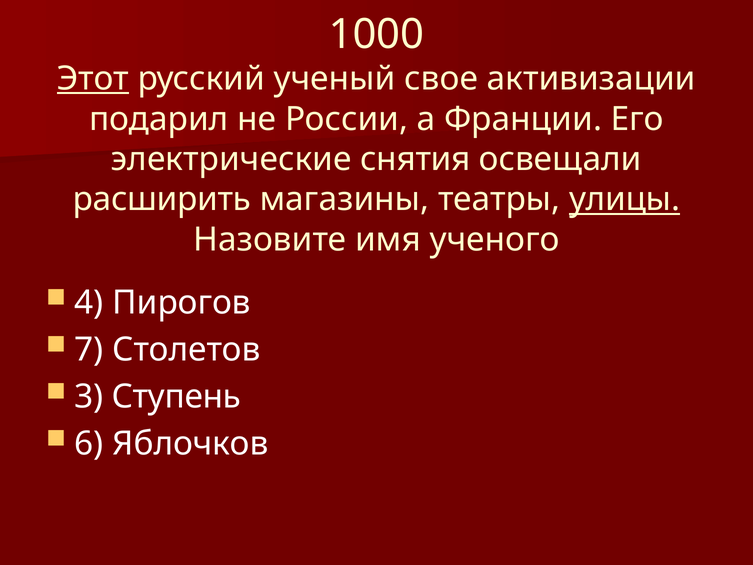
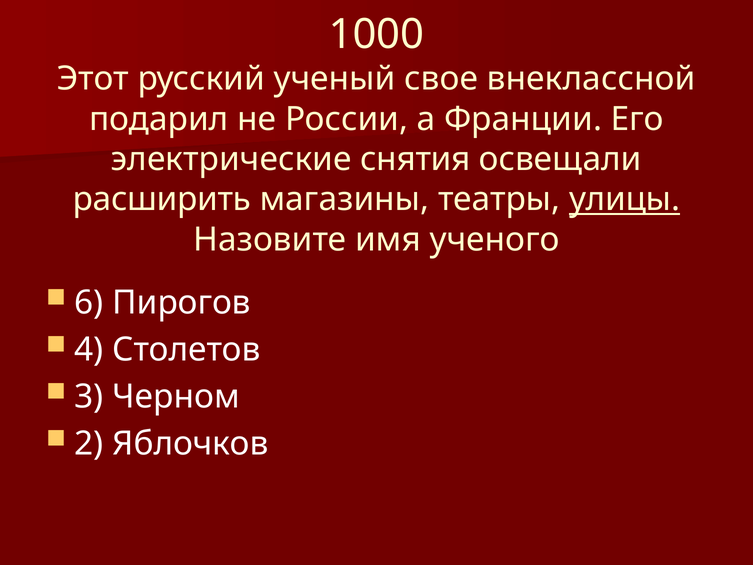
Этот underline: present -> none (93, 79)
активизации: активизации -> внеклассной (591, 79)
4: 4 -> 6 (89, 303)
7: 7 -> 4 (89, 350)
Ступень: Ступень -> Черном (176, 396)
6: 6 -> 2 (89, 443)
